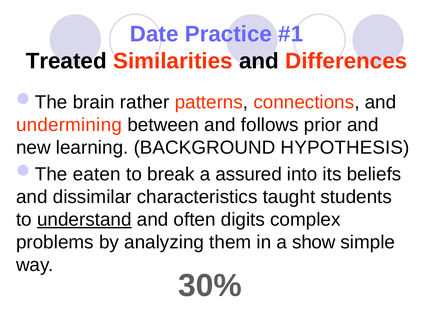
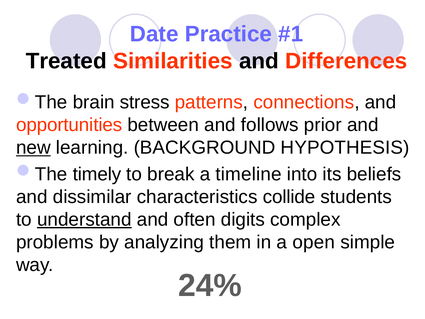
rather: rather -> stress (145, 102)
undermining: undermining -> opportunities (69, 125)
new underline: none -> present (33, 148)
eaten: eaten -> timely (97, 174)
assured: assured -> timeline (249, 174)
taught: taught -> collide (289, 197)
show: show -> open (314, 242)
30%: 30% -> 24% (210, 286)
